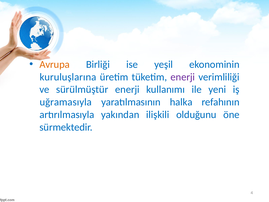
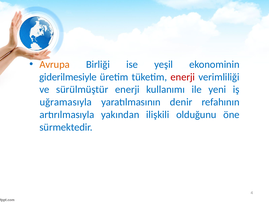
kuruluşlarına: kuruluşlarına -> giderilmesiyle (68, 77)
enerji colour: purple -> red (183, 77)
halka: halka -> denir (181, 102)
